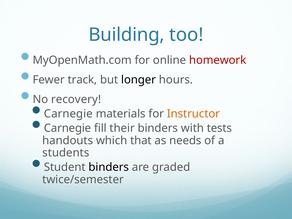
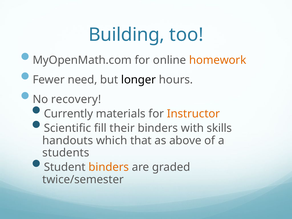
homework colour: red -> orange (218, 60)
track: track -> need (82, 80)
Carnegie: Carnegie -> Currently (68, 114)
Carnegie: Carnegie -> Scientific (67, 128)
tests: tests -> skills (219, 128)
needs: needs -> above (185, 140)
binders colour: black -> orange (109, 167)
